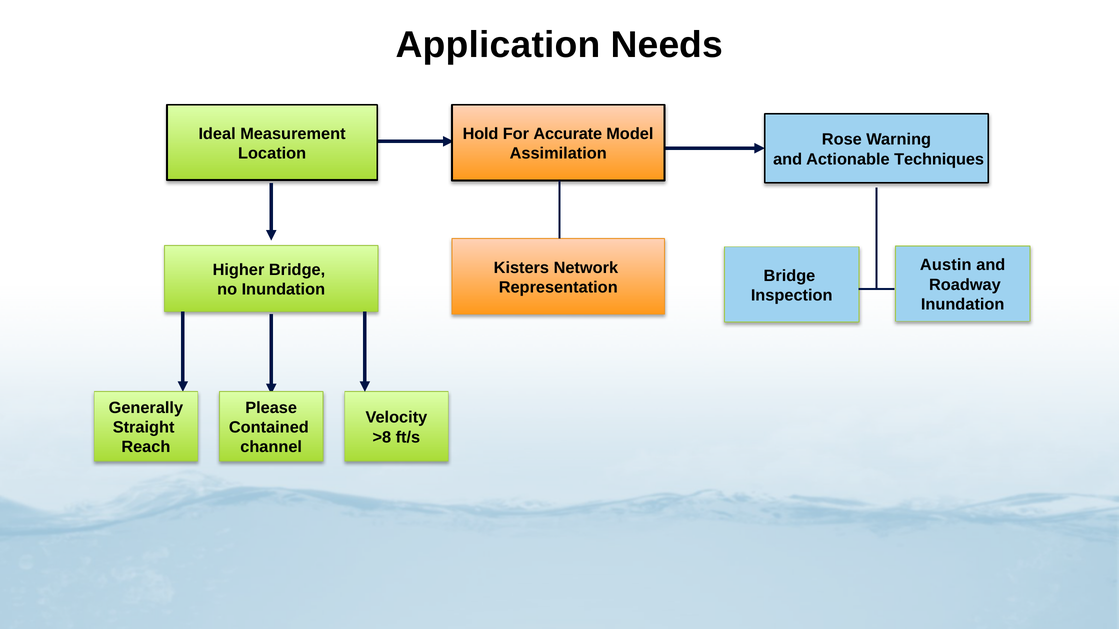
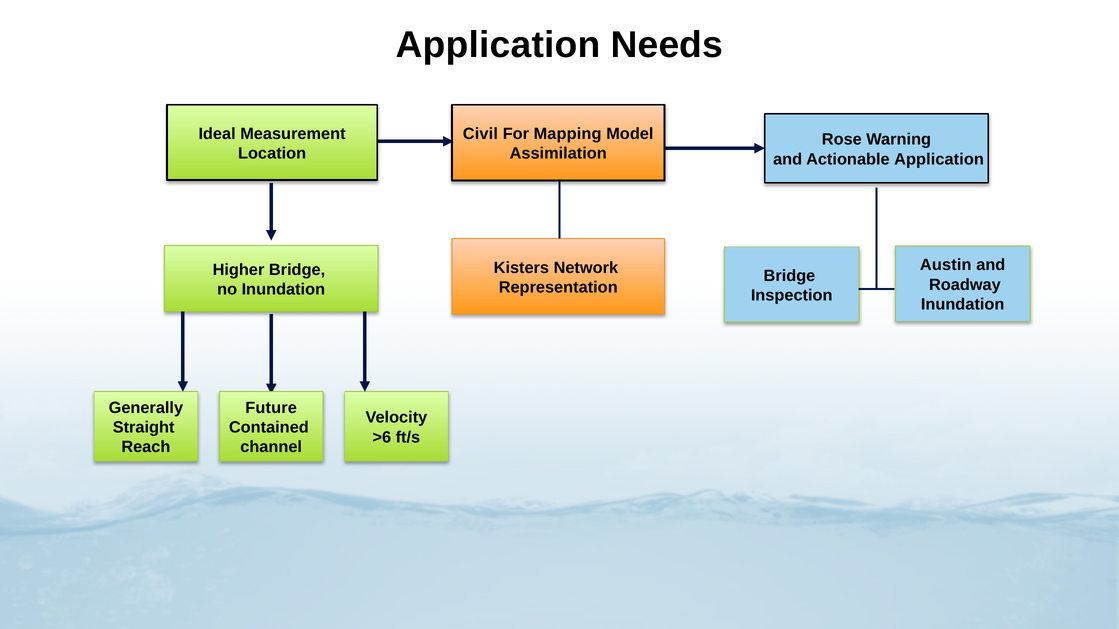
Hold: Hold -> Civil (480, 134)
Accurate: Accurate -> Mapping (568, 134)
Actionable Techniques: Techniques -> Application (939, 159)
Please: Please -> Future (271, 408)
>8: >8 -> >6 (382, 437)
